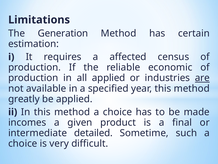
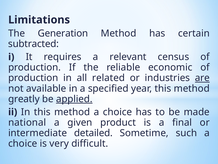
estimation: estimation -> subtracted (34, 44)
affected: affected -> relevant (128, 57)
all applied: applied -> related (108, 78)
applied underline: none -> present (74, 99)
incomes: incomes -> national (27, 122)
